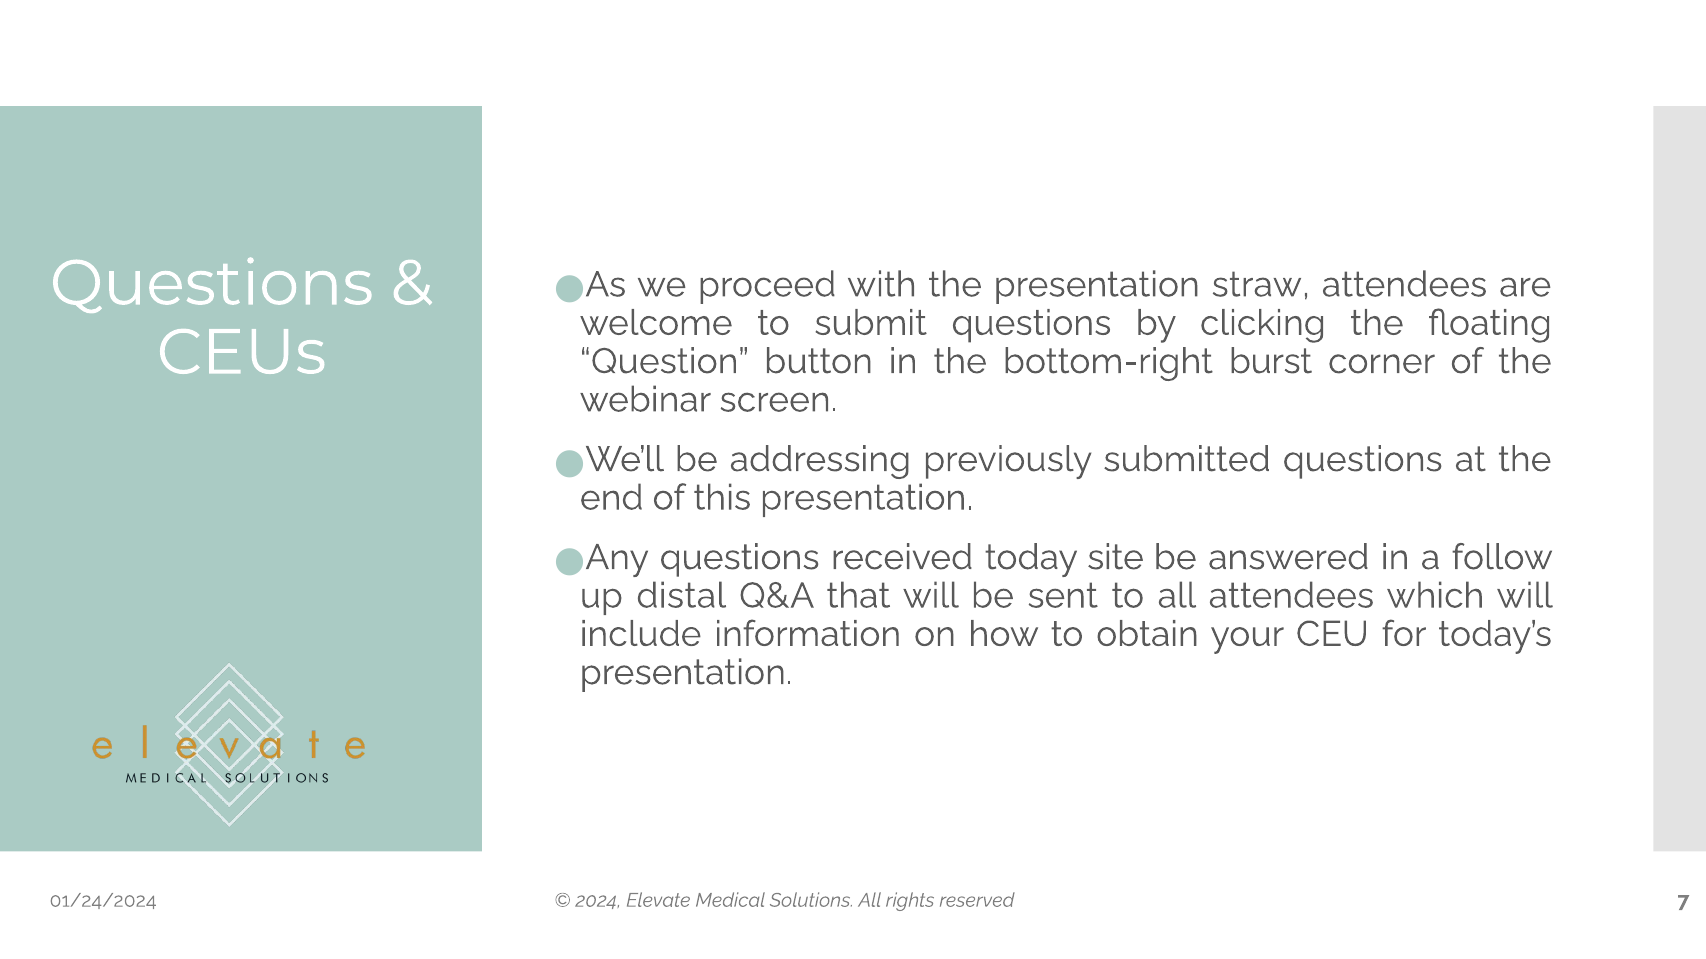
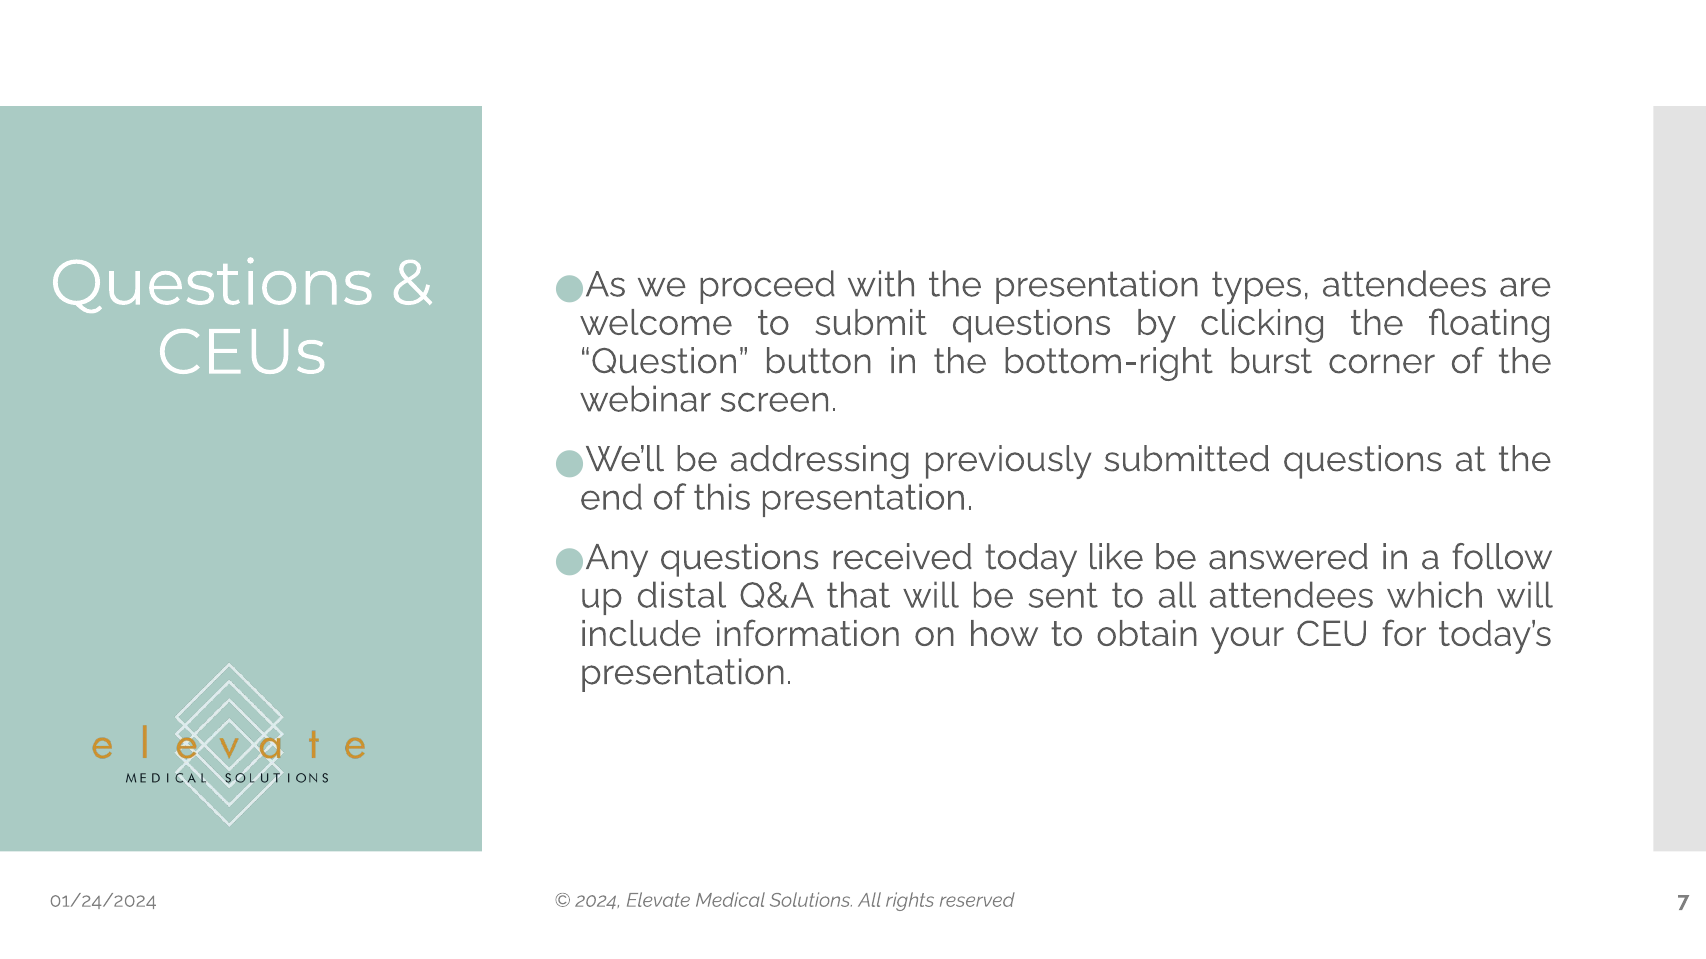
straw: straw -> types (1261, 285)
site: site -> like (1115, 558)
